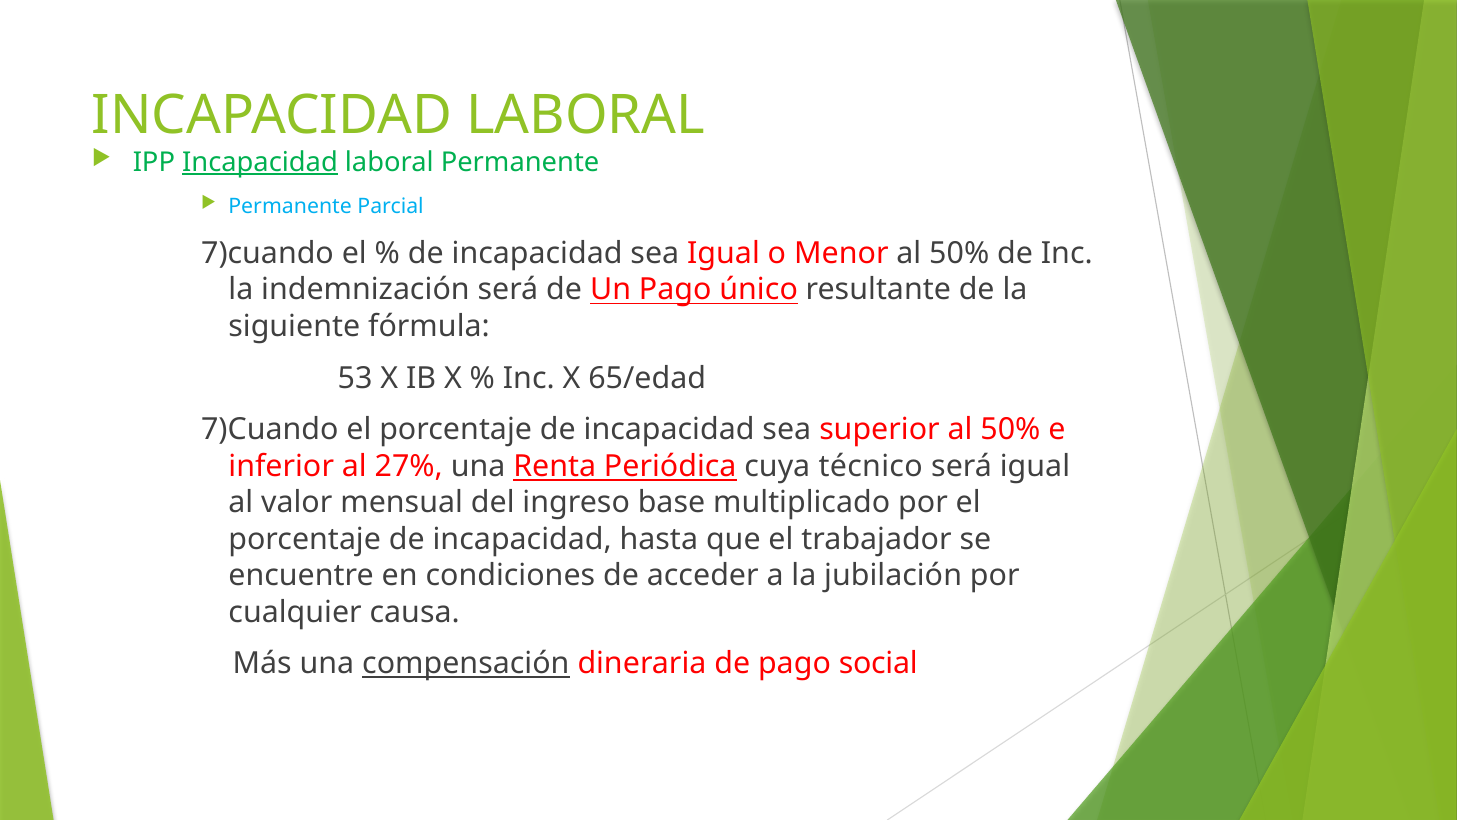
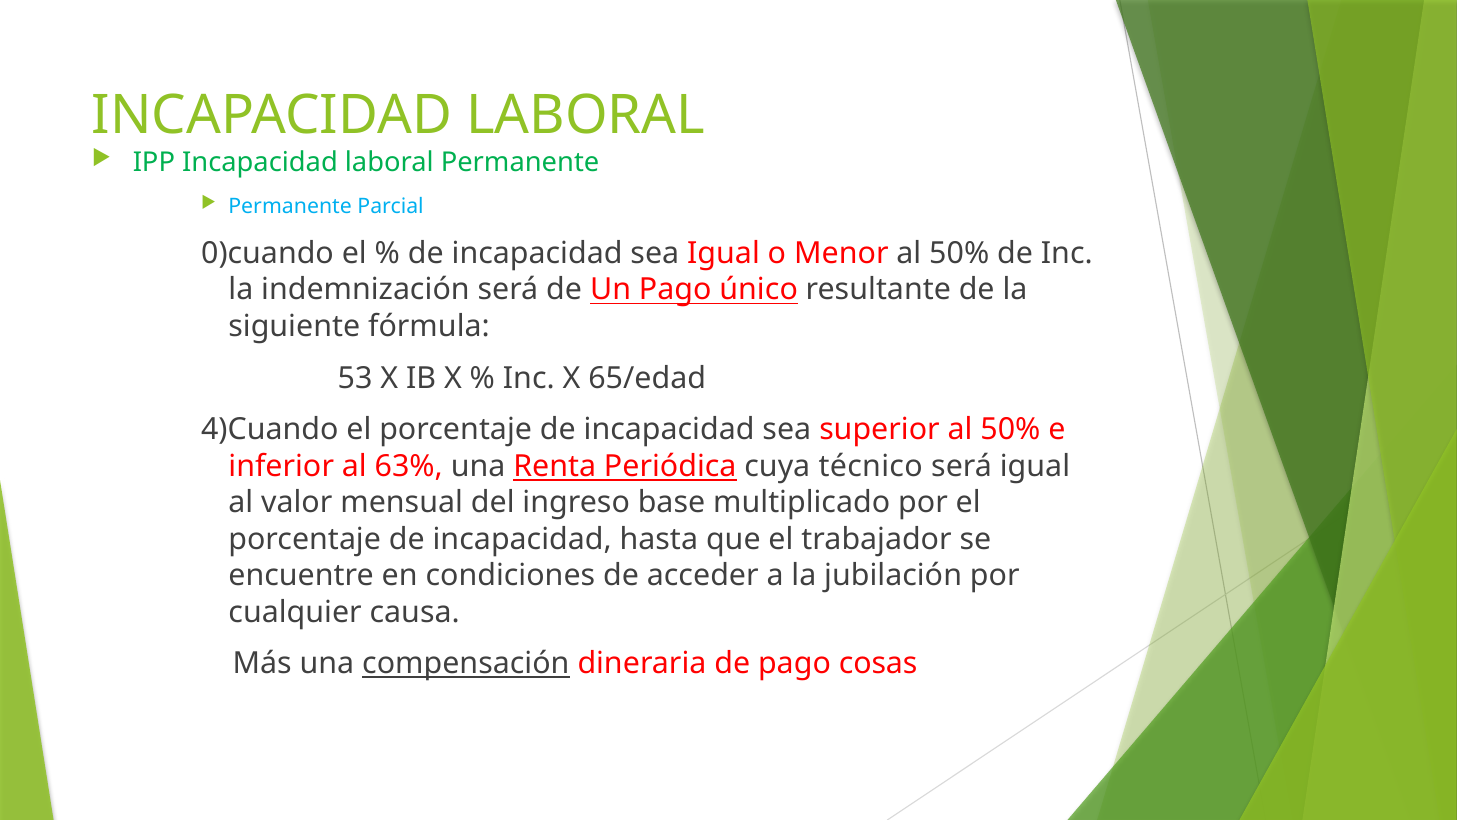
Incapacidad underline: present -> none (260, 162)
7)cuando: 7)cuando -> 0)cuando (267, 253)
7)Cuando: 7)Cuando -> 4)Cuando (270, 429)
27%: 27% -> 63% (409, 466)
social: social -> cosas (878, 664)
